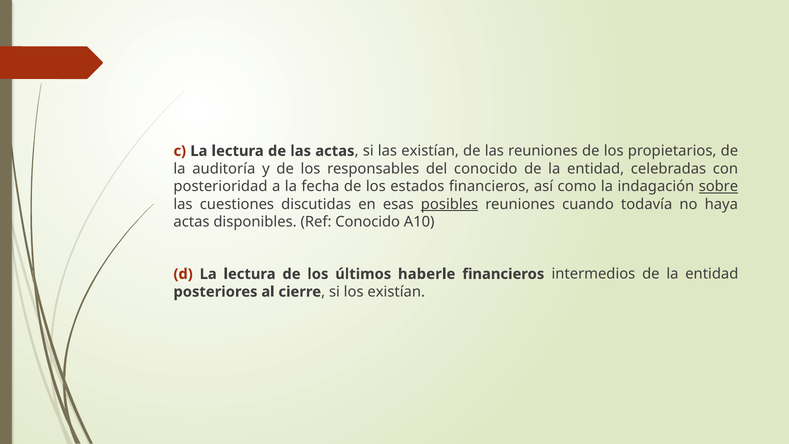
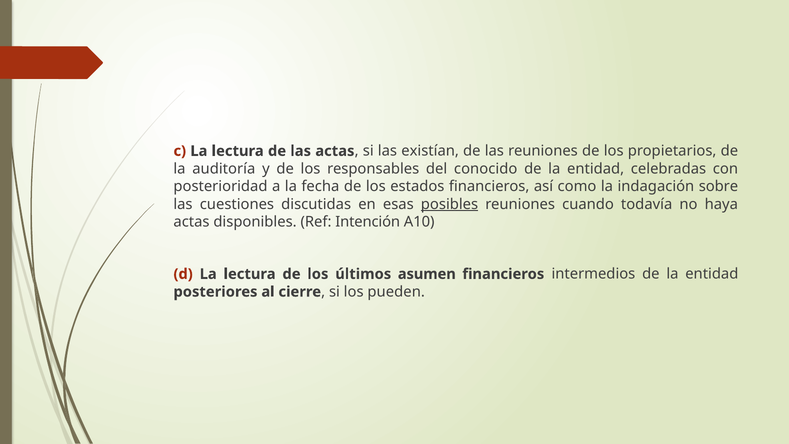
sobre underline: present -> none (718, 186)
Ref Conocido: Conocido -> Intención (368, 222)
haberle: haberle -> asumen (427, 274)
los existían: existían -> pueden (396, 292)
